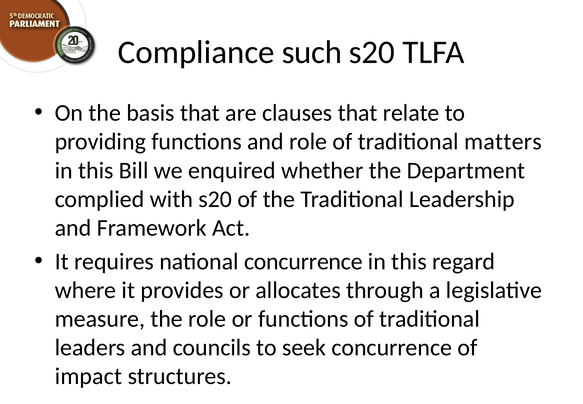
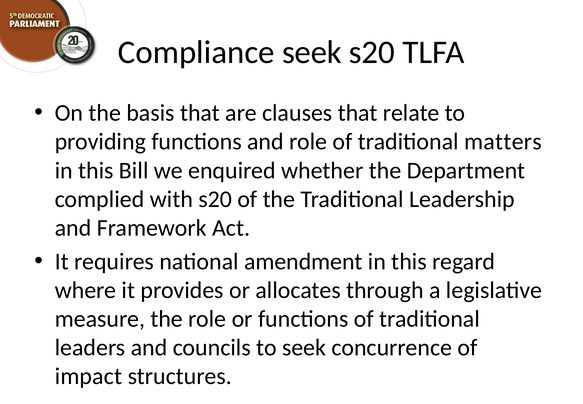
Compliance such: such -> seek (312, 52)
national concurrence: concurrence -> amendment (303, 261)
